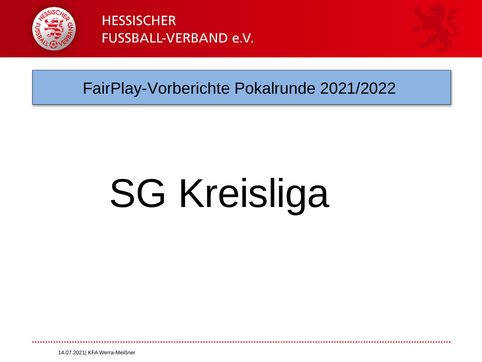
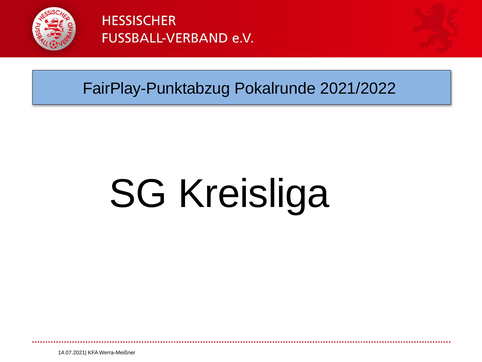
FairPlay-Vorberichte: FairPlay-Vorberichte -> FairPlay-Punktabzug (156, 88)
